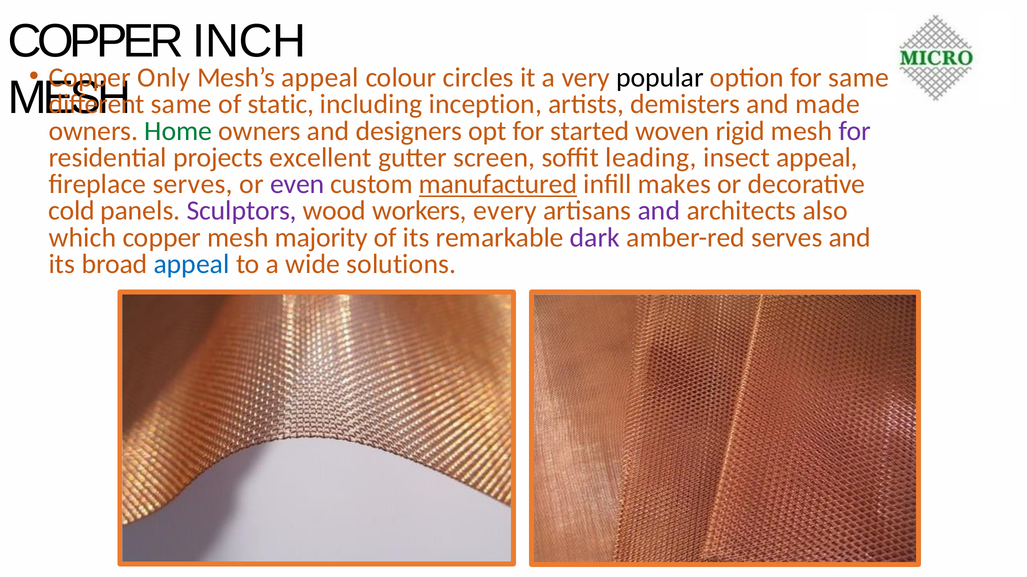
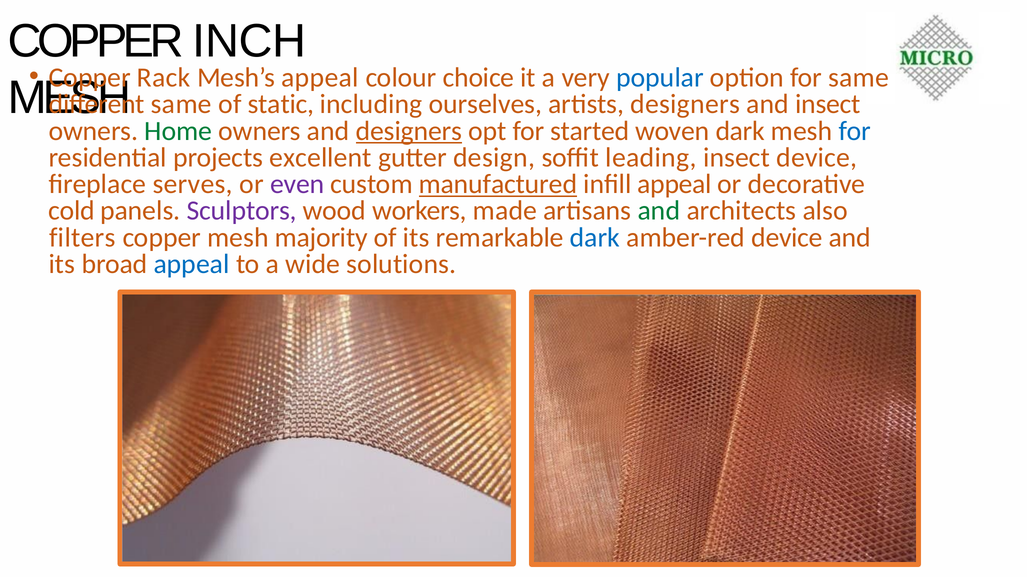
Only: Only -> Rack (164, 78)
circles: circles -> choice (479, 78)
popular colour: black -> blue (660, 78)
inception: inception -> ourselves (485, 104)
artists demisters: demisters -> designers (685, 104)
and made: made -> insect (828, 104)
designers underline: none -> present (409, 131)
woven rigid: rigid -> dark (740, 131)
for colour: purple -> blue (855, 131)
screen: screen -> design (494, 158)
insect appeal: appeal -> device (817, 158)
infill makes: makes -> appeal (675, 184)
every: every -> made (505, 211)
and colour: purple -> green (659, 211)
which: which -> filters (82, 238)
dark colour: purple -> blue (595, 238)
amber-red serves: serves -> device (787, 238)
